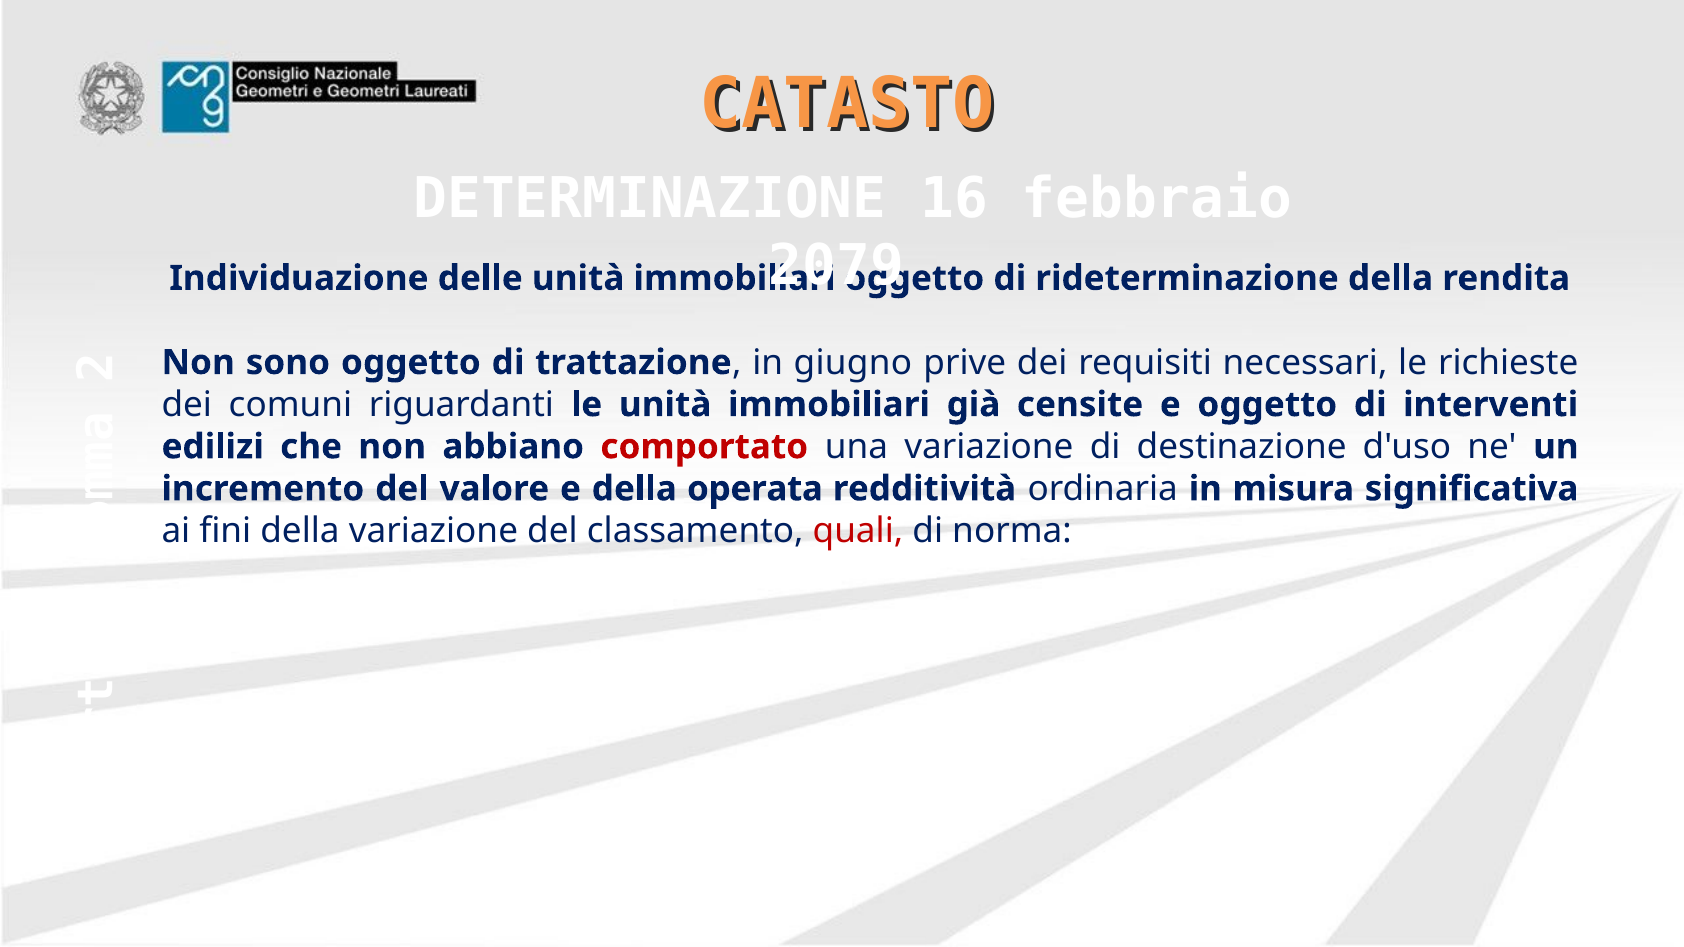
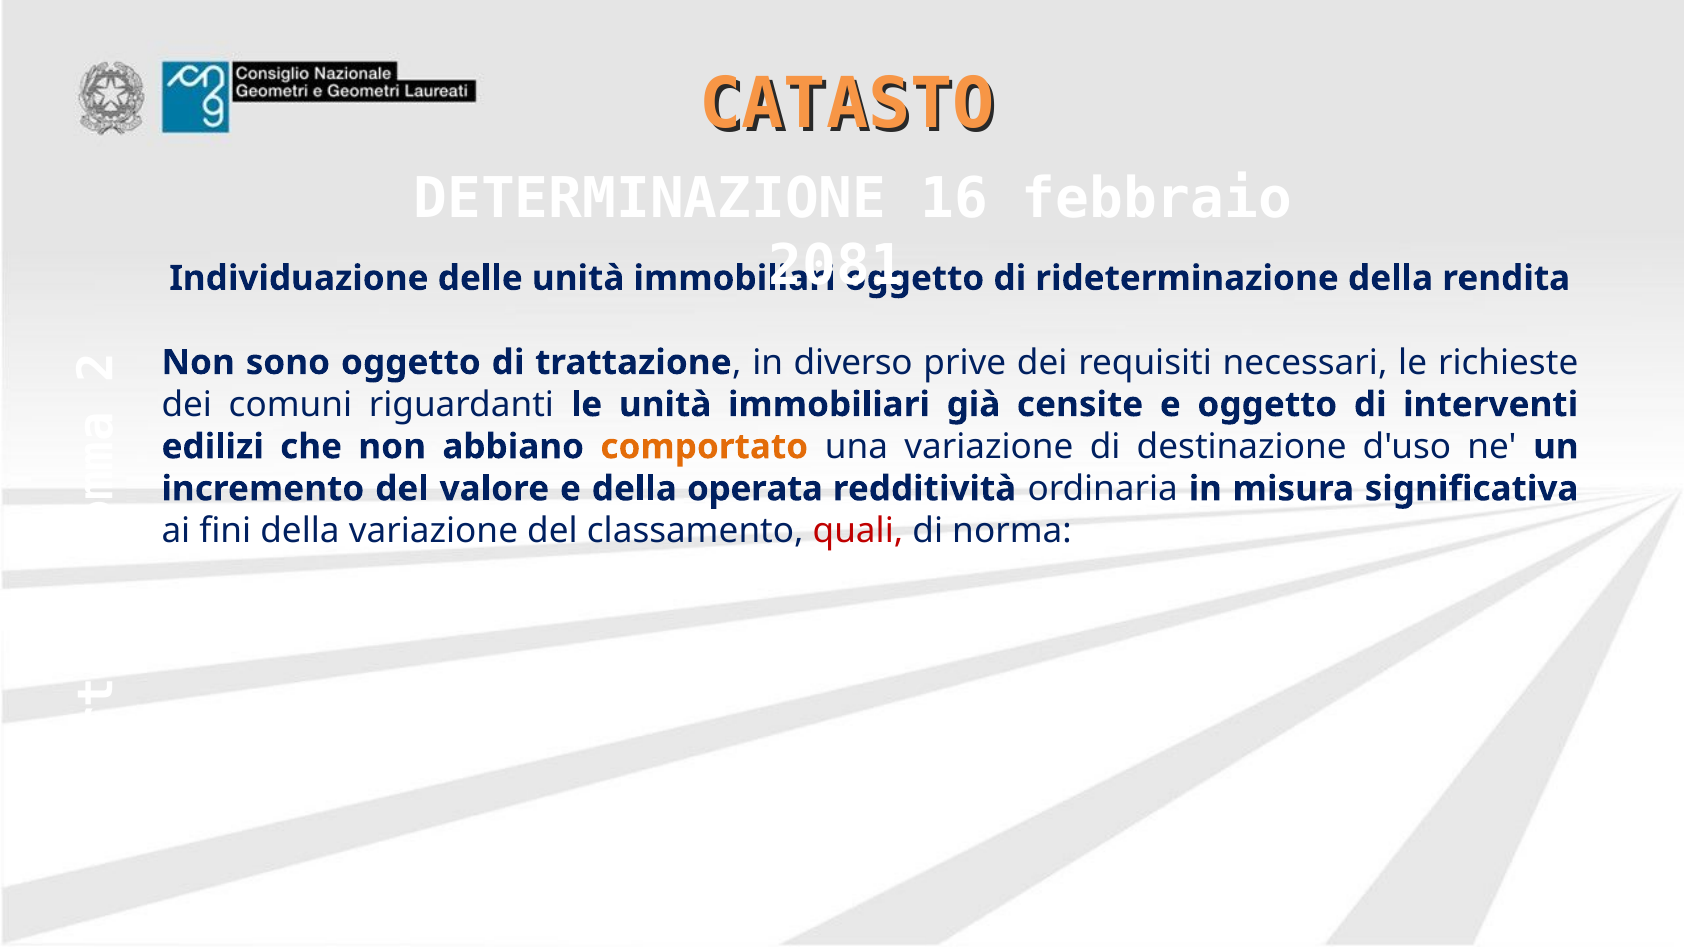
2079: 2079 -> 2081 (836, 266)
giugno: giugno -> diverso (853, 363)
comportato colour: red -> orange (704, 447)
